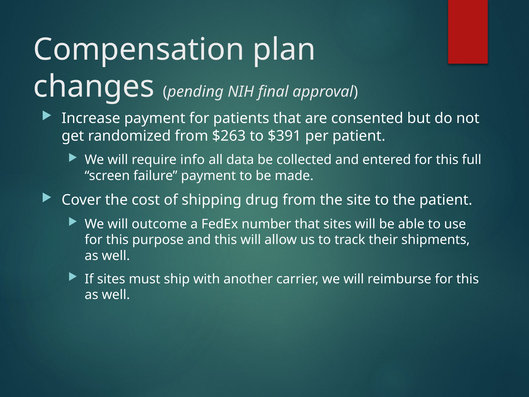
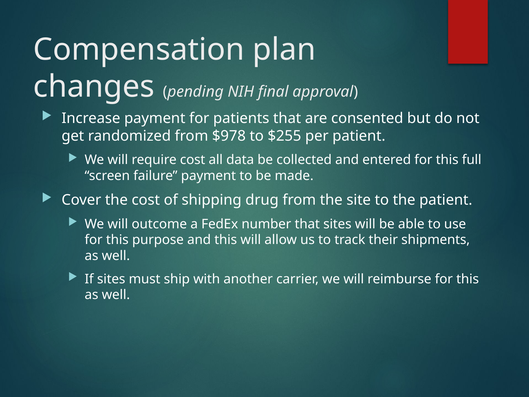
$263: $263 -> $978 (229, 136)
$391: $391 -> $255 (284, 136)
require info: info -> cost (193, 160)
